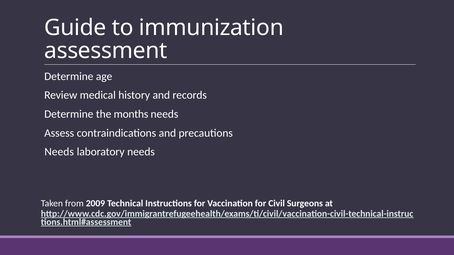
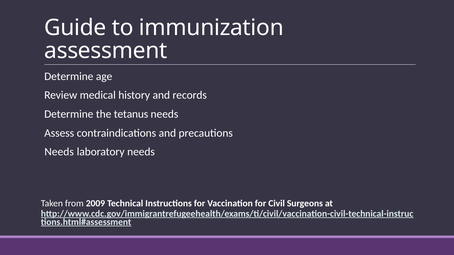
months: months -> tetanus (131, 114)
